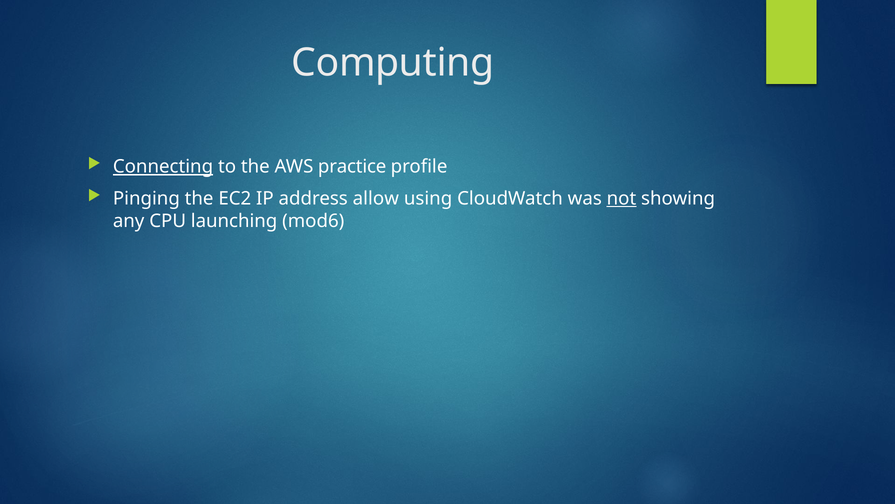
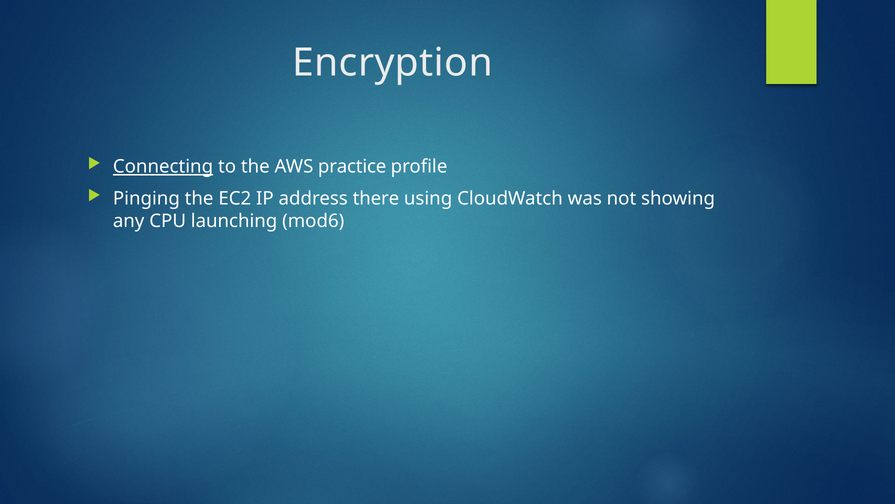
Computing: Computing -> Encryption (392, 63)
allow: allow -> there (376, 198)
not underline: present -> none (621, 198)
